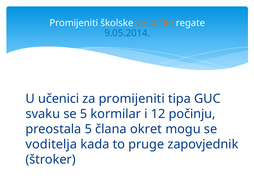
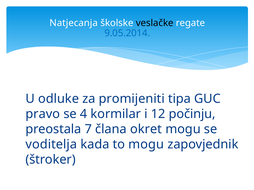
Promijeniti: Promijeniti -> Natjecanja (74, 23)
veslačke colour: orange -> black (155, 23)
učenici: učenici -> odluke (59, 99)
svaku: svaku -> pravo (43, 114)
se 5: 5 -> 4 (84, 114)
preostala 5: 5 -> 7 (88, 130)
to pruge: pruge -> mogu (146, 145)
